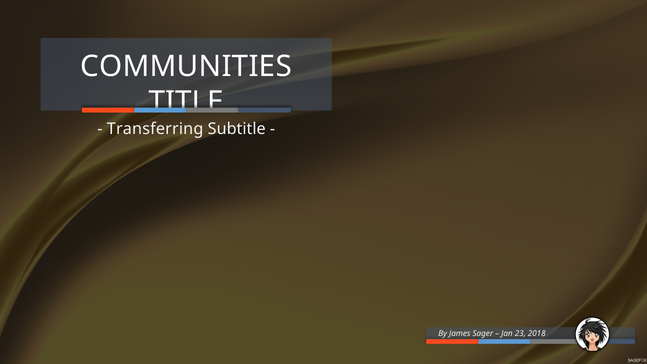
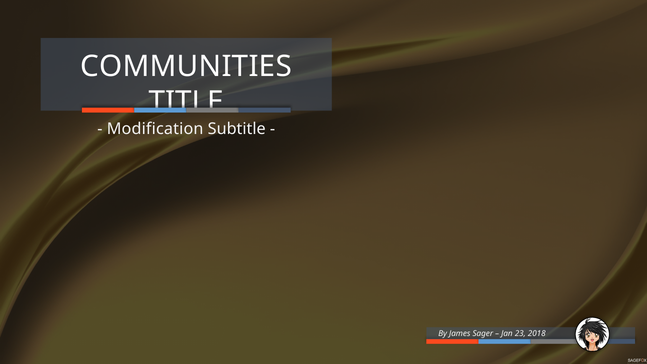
Transferring: Transferring -> Modification (155, 129)
